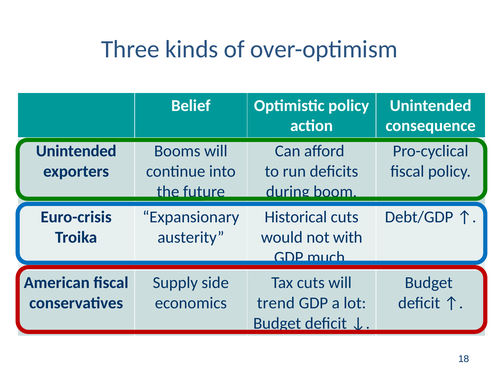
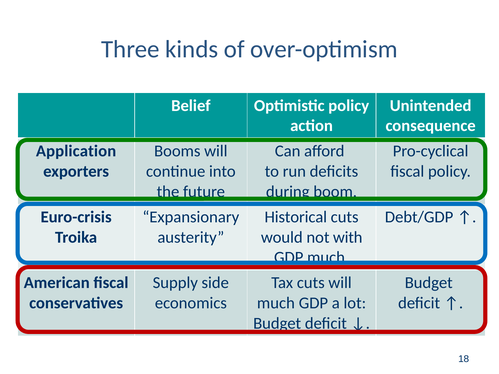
Unintended: Unintended -> Application (76, 151)
trend: trend -> much (276, 303)
